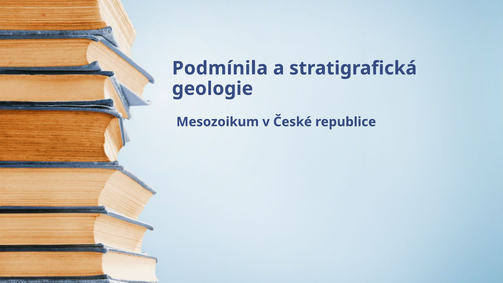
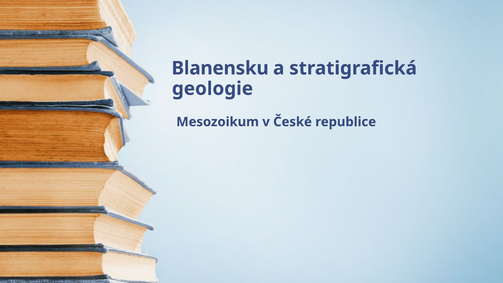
Podmínila: Podmínila -> Blanensku (220, 68)
